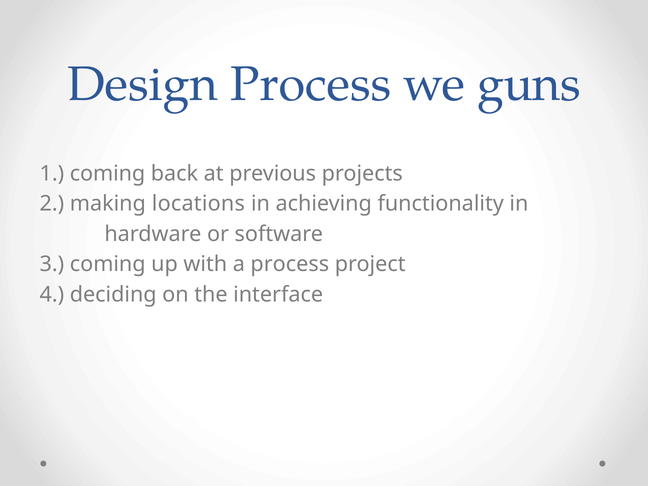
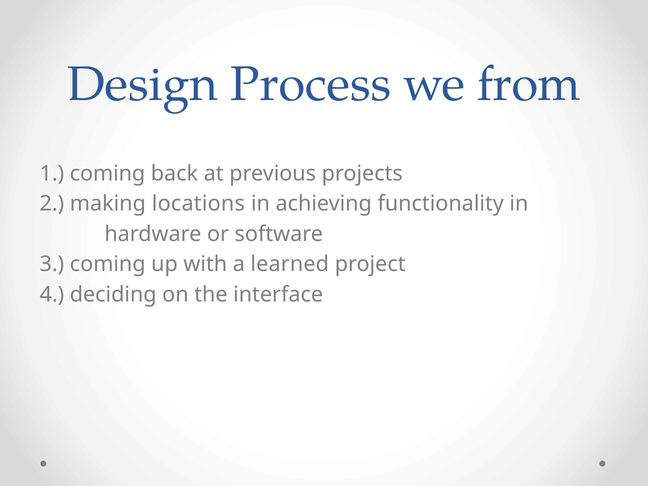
guns: guns -> from (529, 84)
a process: process -> learned (290, 264)
